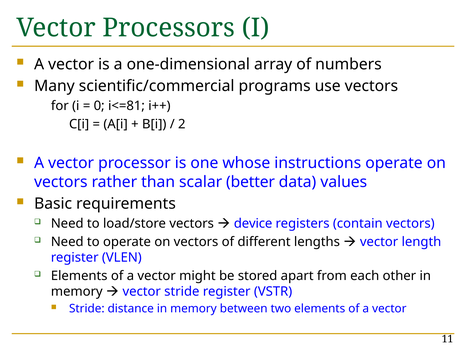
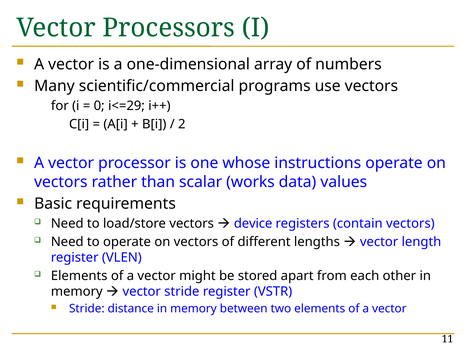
i<=81: i<=81 -> i<=29 (126, 106)
better: better -> works (250, 182)
